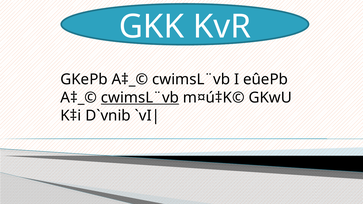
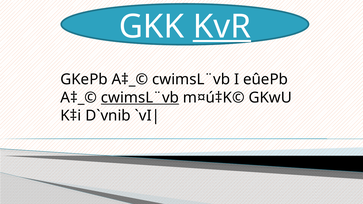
KvR underline: none -> present (222, 27)
